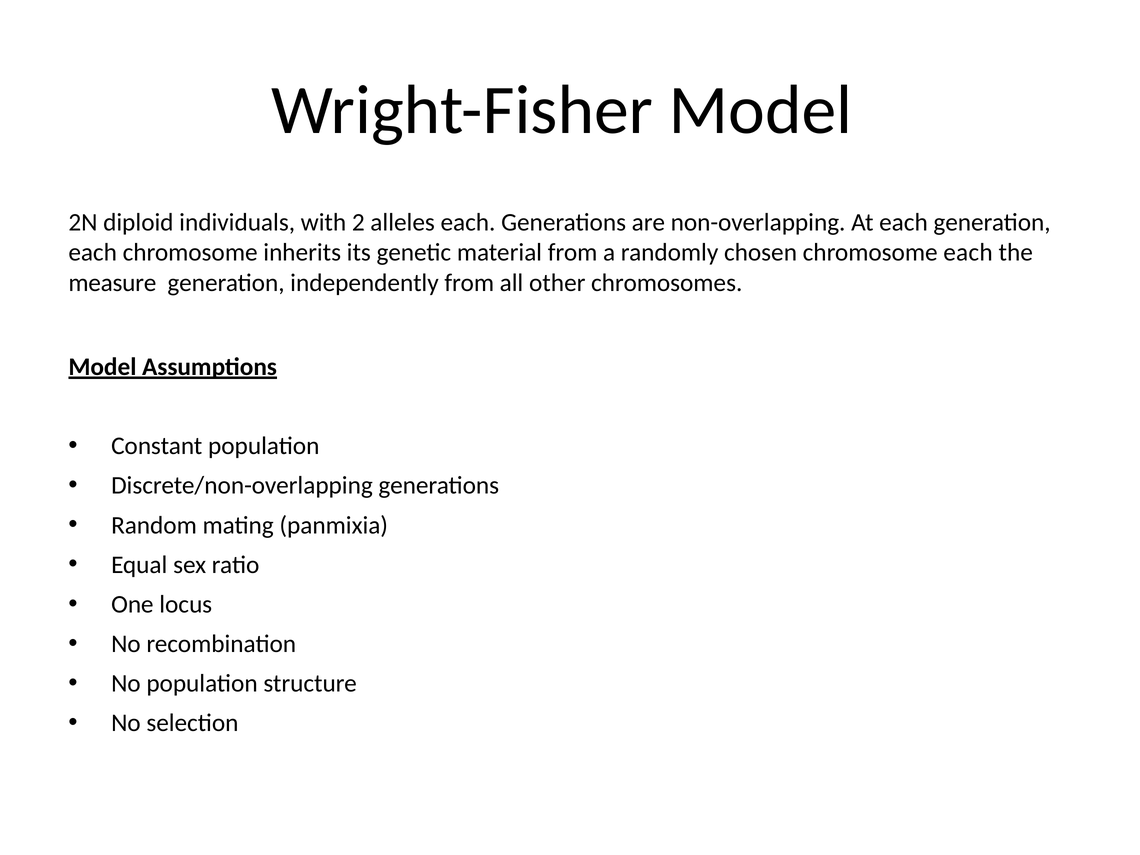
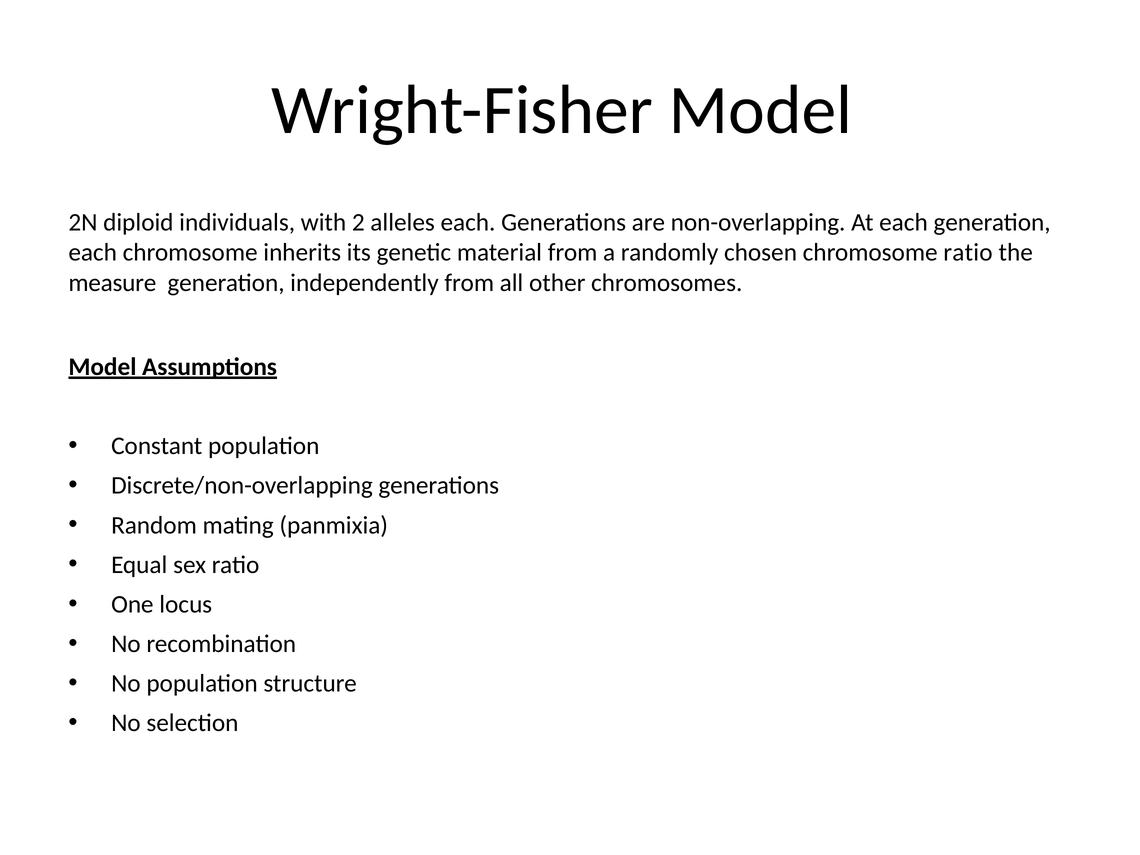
chromosome each: each -> ratio (968, 253)
